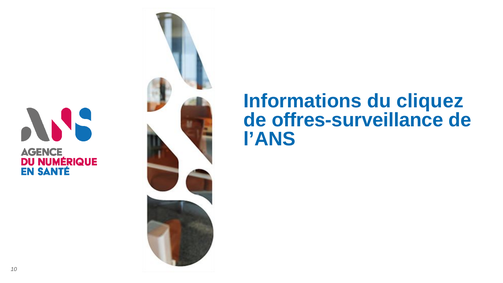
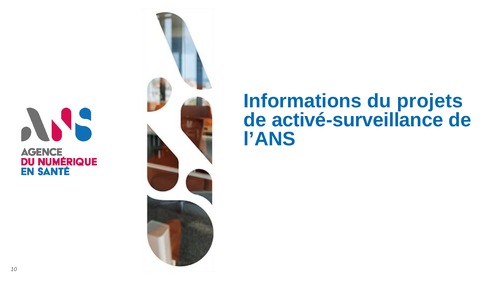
cliquez: cliquez -> projets (430, 101)
offres-surveillance: offres-surveillance -> activé-surveillance (358, 120)
